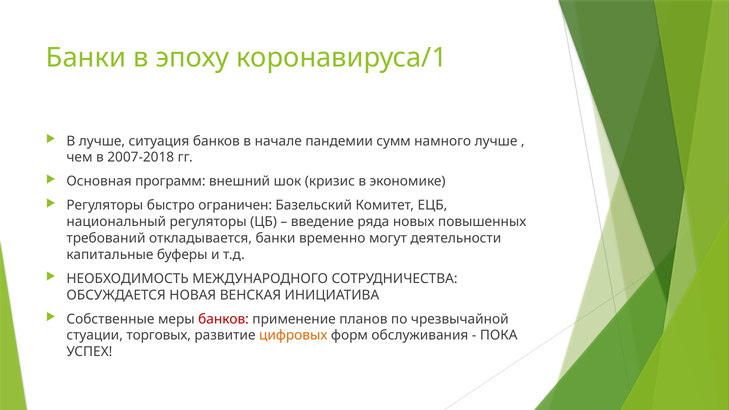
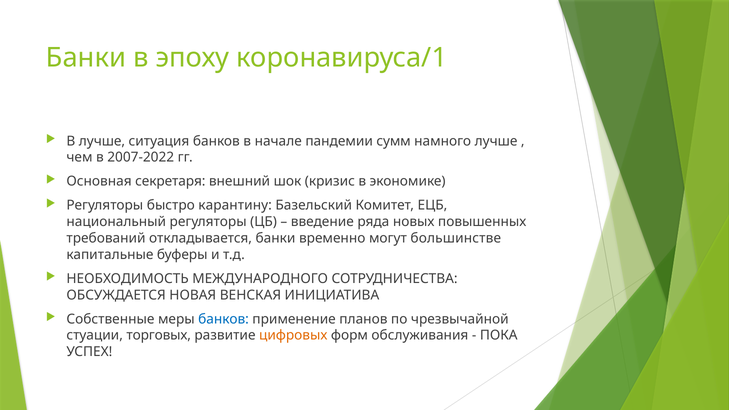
2007-2018: 2007-2018 -> 2007-2022 (141, 157)
программ: программ -> секретаря (170, 181)
ограничен: ограничен -> карантину (235, 205)
деятельности: деятельности -> большинстве (456, 238)
банков colour: red -> blue (224, 319)
